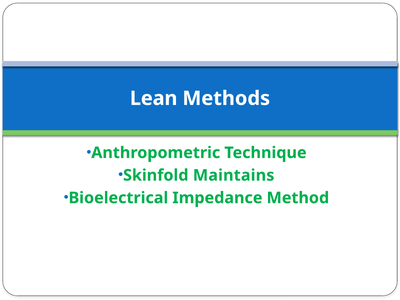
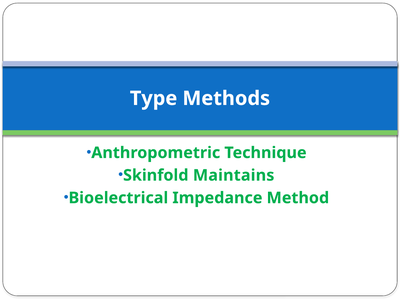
Lean: Lean -> Type (154, 98)
